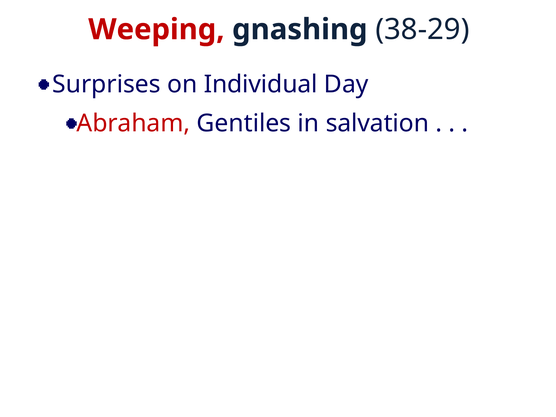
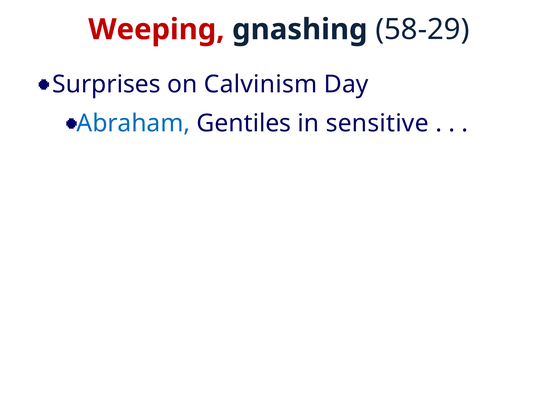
38-29: 38-29 -> 58-29 (422, 30)
Individual: Individual -> Calvinism (261, 84)
Abraham colour: red -> blue (133, 123)
salvation: salvation -> sensitive (377, 123)
